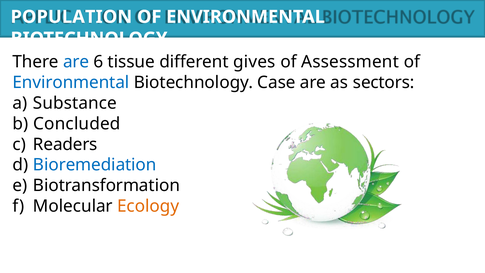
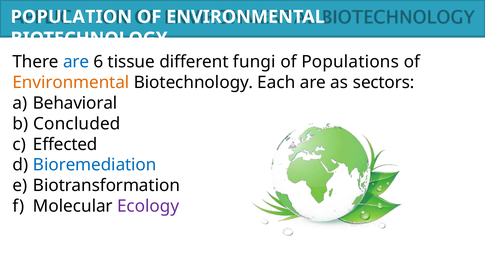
gives: gives -> fungi (254, 62)
Assessment: Assessment -> Populations (350, 62)
Environmental colour: blue -> orange (71, 82)
Case: Case -> Each (276, 82)
Substance: Substance -> Behavioral (75, 103)
Readers: Readers -> Effected (65, 144)
Ecology colour: orange -> purple (148, 206)
